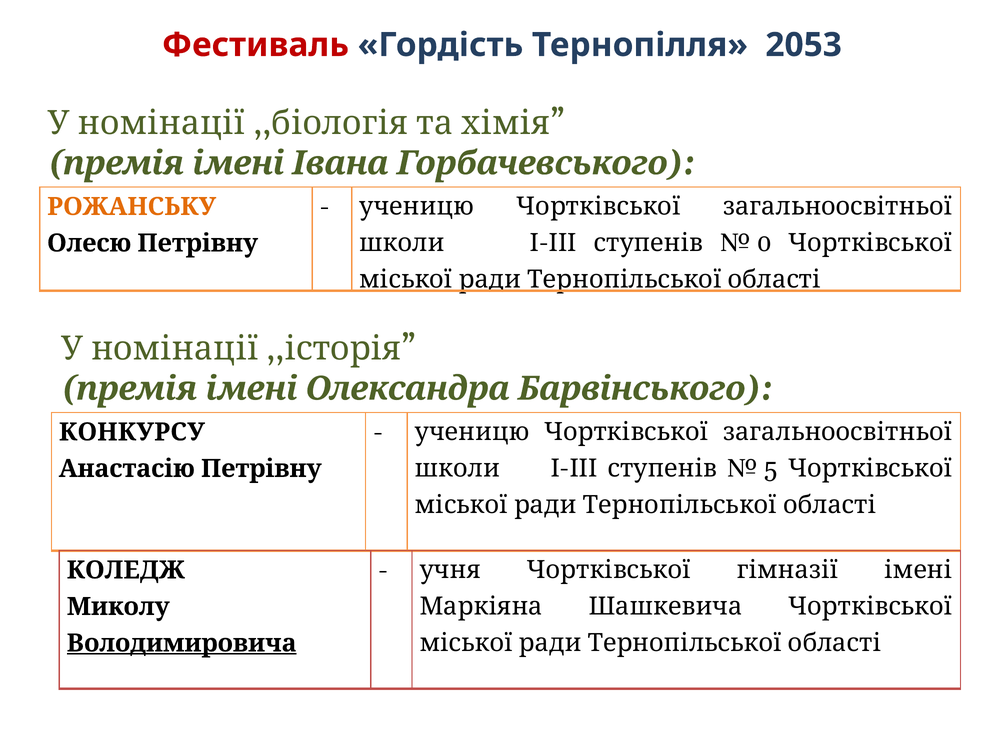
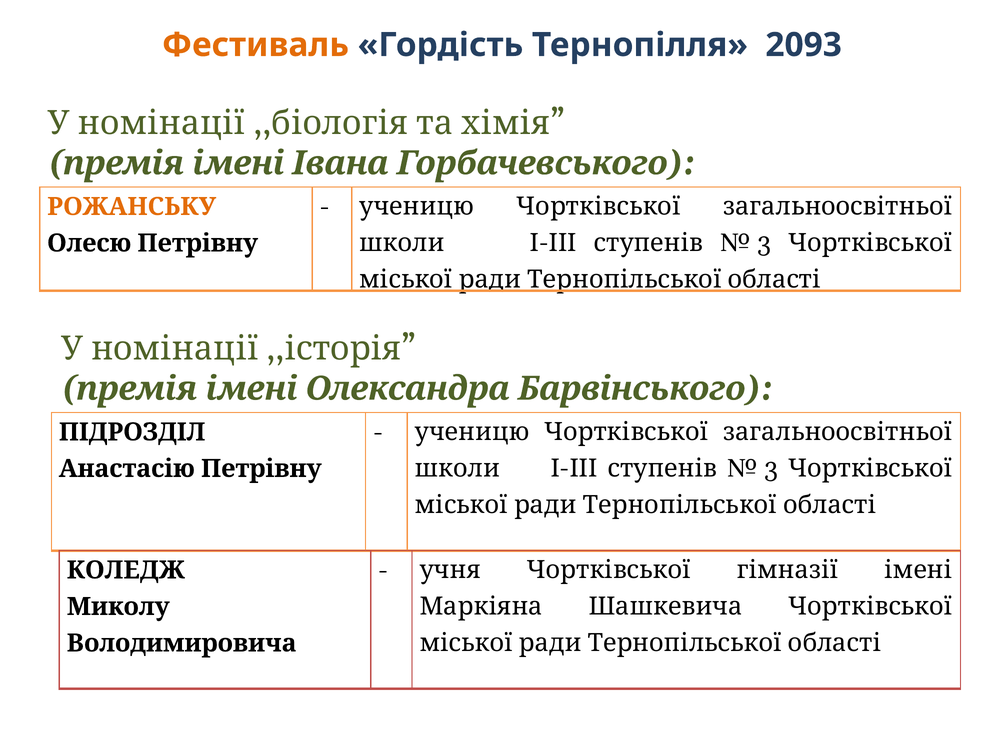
Фестиваль colour: red -> orange (255, 45)
2053: 2053 -> 2093 (804, 45)
0: 0 -> 3 (764, 243)
КОНКУРСУ: КОНКУРСУ -> ПІДРОЗДІЛ (132, 432)
5: 5 -> 3 (771, 469)
Володимировича underline: present -> none (182, 643)
